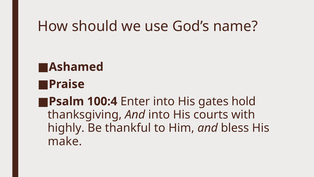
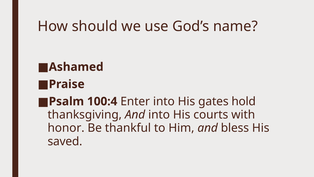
highly: highly -> honor (66, 128)
make: make -> saved (65, 141)
